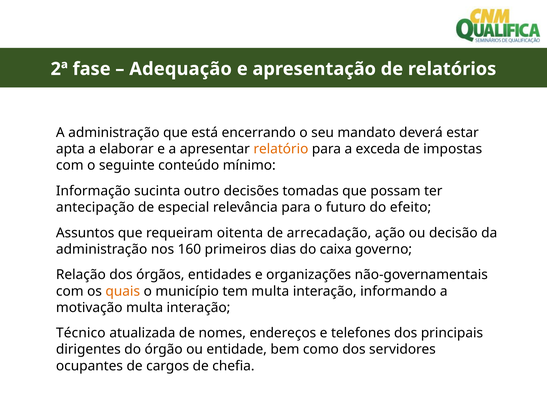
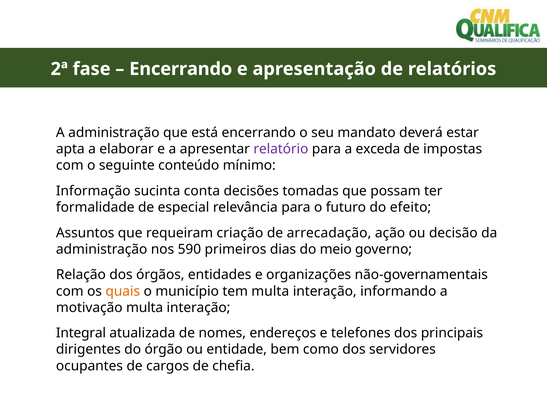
Adequação: Adequação -> Encerrando (181, 69)
relatório colour: orange -> purple (281, 149)
outro: outro -> conta (202, 191)
antecipação: antecipação -> formalidade (95, 207)
oitenta: oitenta -> criação (240, 233)
160: 160 -> 590 (189, 249)
caixa: caixa -> meio (336, 249)
Técnico: Técnico -> Integral (81, 333)
